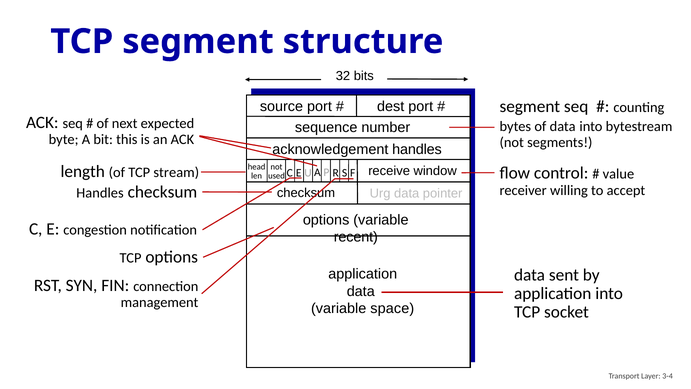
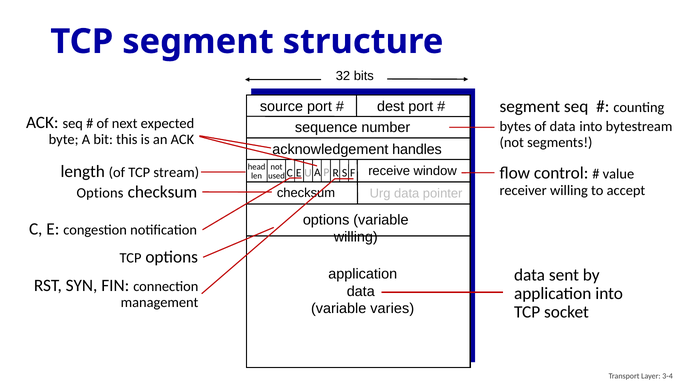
Handles: Handles -> Options (100, 193)
recent: recent -> willing (356, 237)
space: space -> varies (392, 308)
